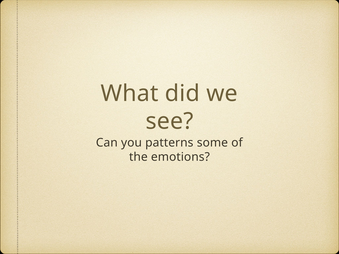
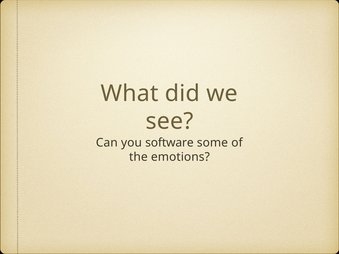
patterns: patterns -> software (169, 143)
